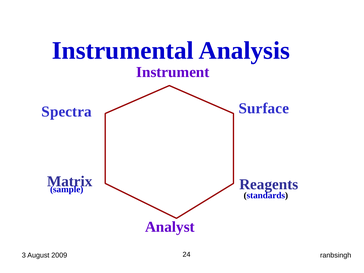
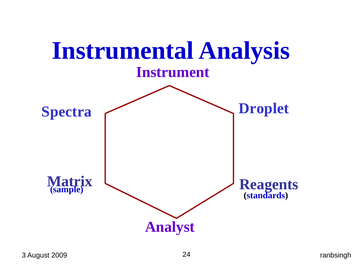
Surface: Surface -> Droplet (264, 108)
